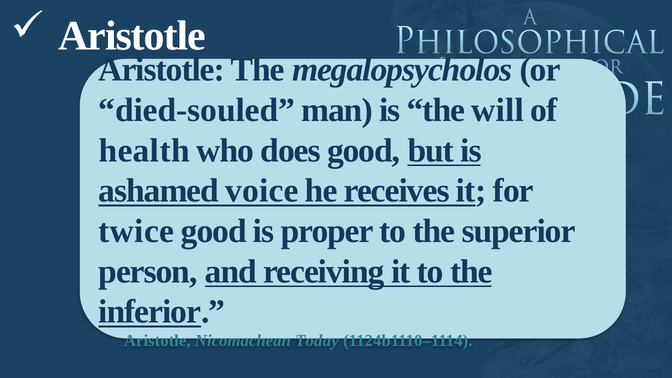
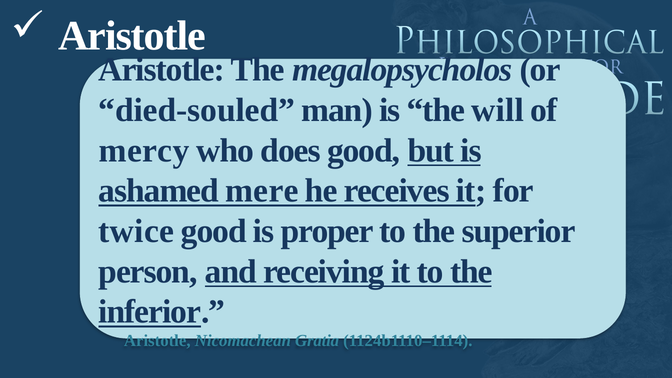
health: health -> mercy (144, 151)
voice: voice -> mere (262, 191)
Today: Today -> Gratia (317, 341)
